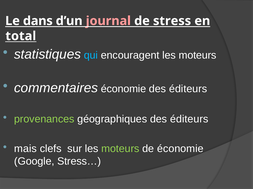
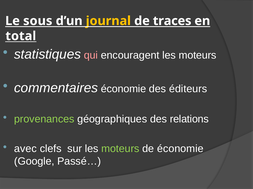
dans: dans -> sous (38, 21)
journal colour: pink -> yellow (108, 21)
stress: stress -> traces (172, 21)
qui colour: light blue -> pink (91, 55)
géographiques des éditeurs: éditeurs -> relations (189, 119)
mais: mais -> avec (25, 149)
Stress…: Stress… -> Passé… (79, 162)
